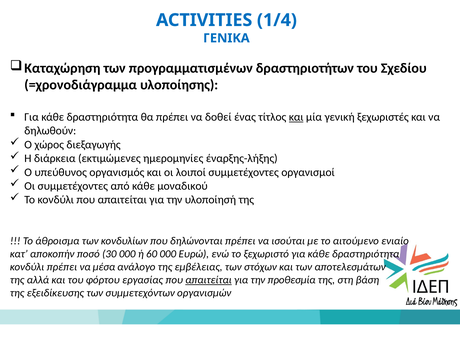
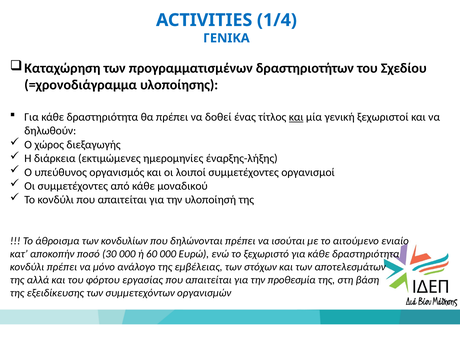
ξεχωριστές: ξεχωριστές -> ξεχωριστοί (383, 117)
μέσα: μέσα -> μόνο (104, 267)
απαιτείται underline: present -> none (209, 280)
